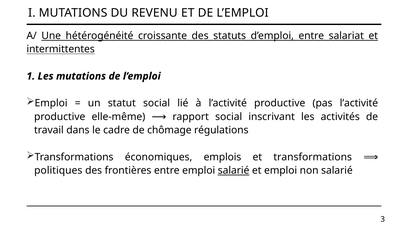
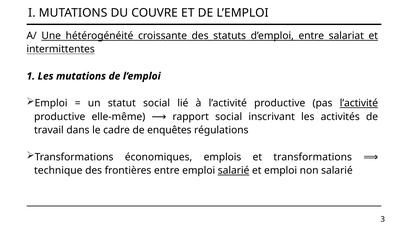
REVENU: REVENU -> COUVRE (155, 13)
l’activité underline: none -> present (359, 103)
chômage: chômage -> enquêtes (169, 130)
politiques: politiques -> technique (58, 170)
